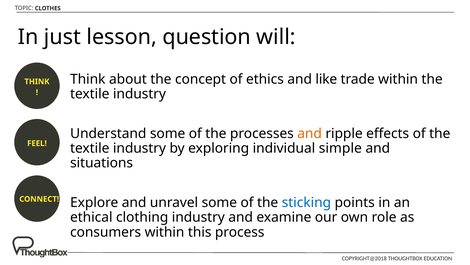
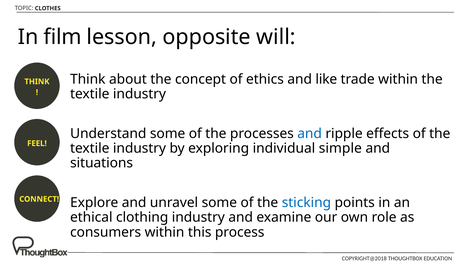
just: just -> film (63, 37)
question: question -> opposite (207, 37)
and colour: orange -> blue (310, 133)
